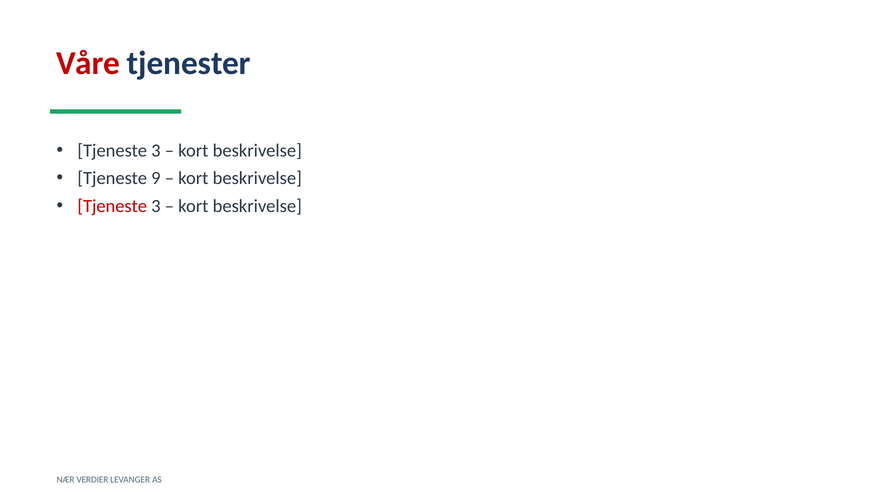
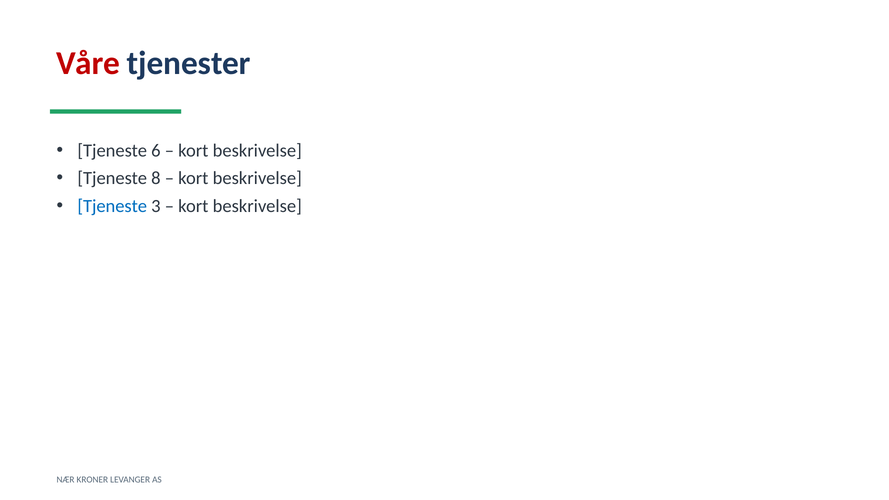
3: 3 -> 6 (156, 151)
9: 9 -> 8 (156, 178)
Tjeneste colour: red -> blue (112, 206)
VERDIER: VERDIER -> KRONER (92, 480)
